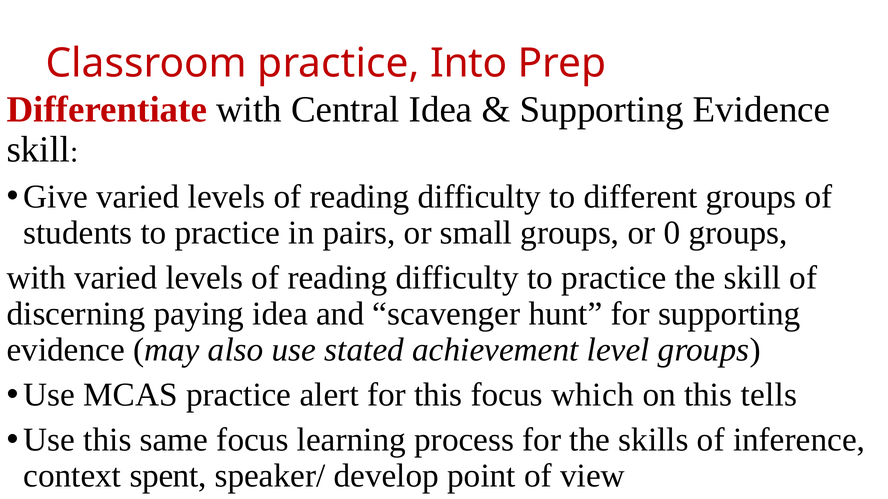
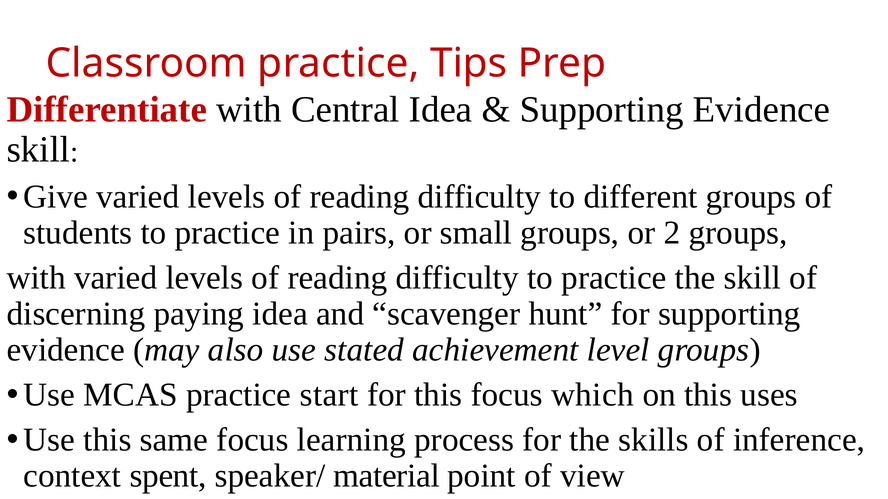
Into: Into -> Tips (469, 63)
0: 0 -> 2 (672, 233)
alert: alert -> start (329, 395)
tells: tells -> uses (769, 395)
develop: develop -> material (386, 476)
